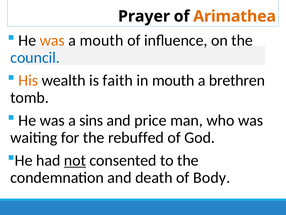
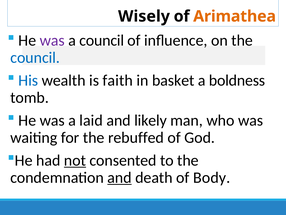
Prayer: Prayer -> Wisely (144, 16)
was colour: orange -> purple (52, 40)
a mouth: mouth -> council (102, 40)
His colour: orange -> blue (28, 80)
in mouth: mouth -> basket (173, 80)
brethren: brethren -> boldness (237, 80)
sins: sins -> laid (91, 120)
price: price -> likely (151, 120)
and underline: none -> present (120, 177)
